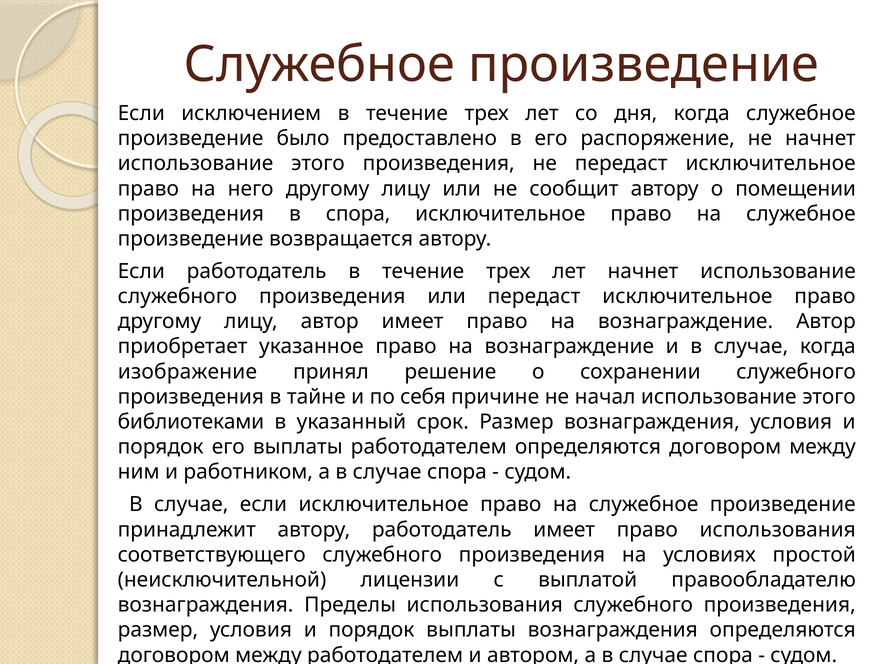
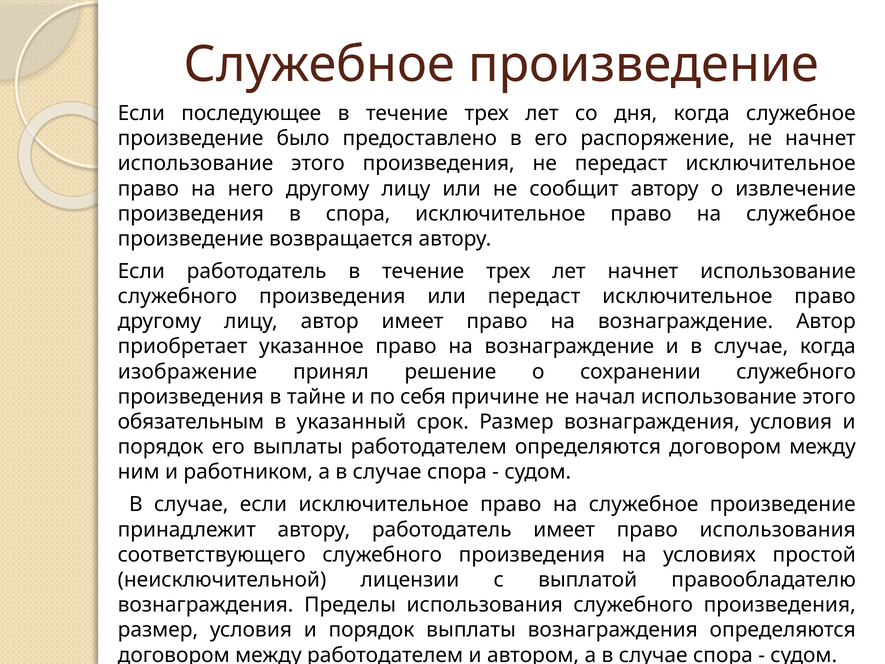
исключением: исключением -> последующее (251, 113)
помещении: помещении -> извлечение (796, 189)
библиотеками: библиотеками -> обязательным (191, 422)
